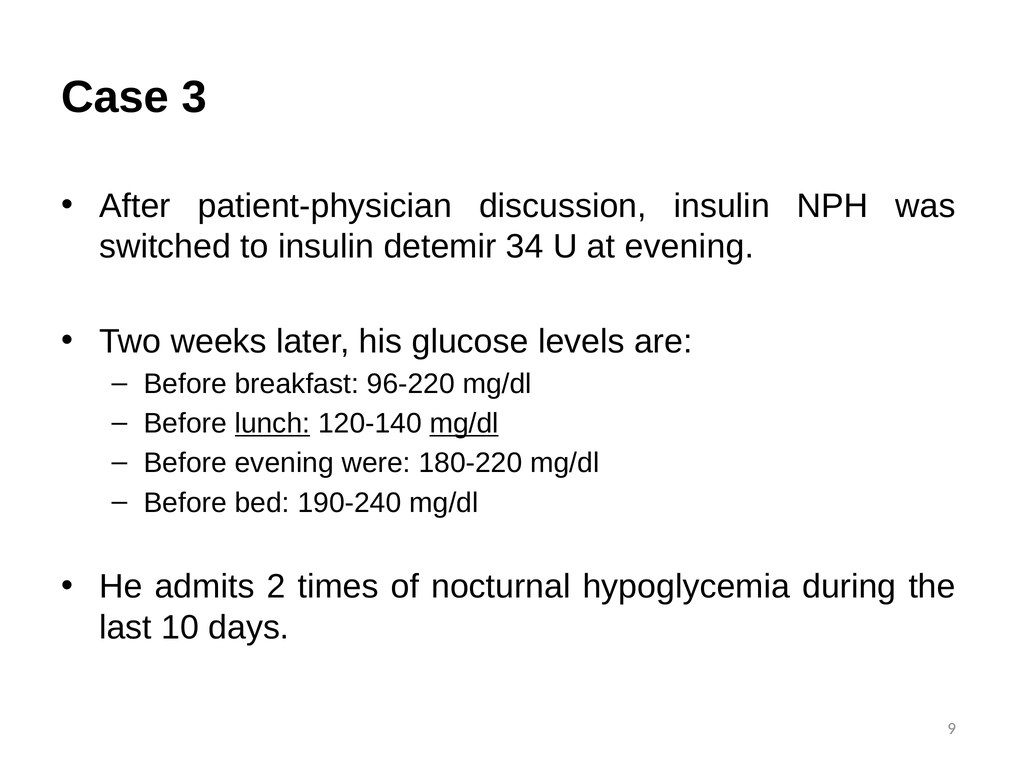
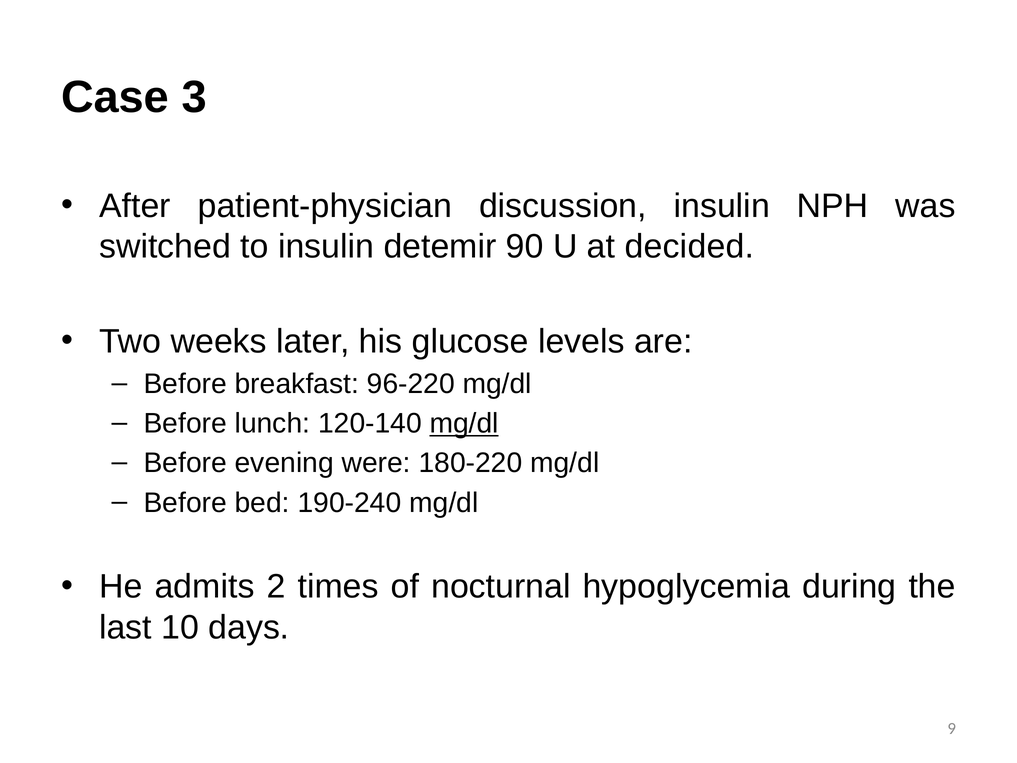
34: 34 -> 90 (525, 246)
at evening: evening -> decided (689, 246)
lunch underline: present -> none (272, 423)
